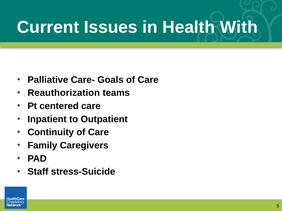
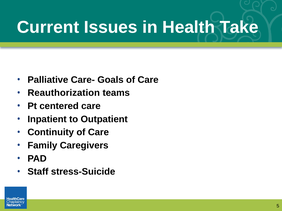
With: With -> Take (239, 27)
